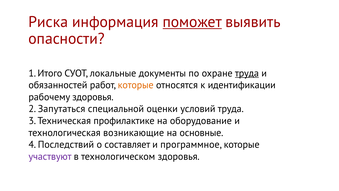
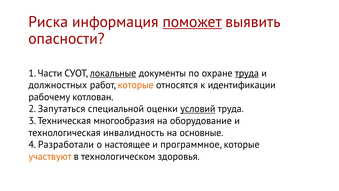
Итого: Итого -> Части (50, 73)
локальные underline: none -> present (113, 73)
обязанностей: обязанностей -> должностных (58, 85)
рабочему здоровья: здоровья -> котлован (93, 97)
условий underline: none -> present (198, 109)
профилактике: профилактике -> многообразия (124, 121)
возникающие: возникающие -> инвалидность (134, 133)
Последствий: Последствий -> Разработали (66, 144)
составляет: составляет -> настоящее (127, 144)
участвуют colour: purple -> orange (50, 156)
